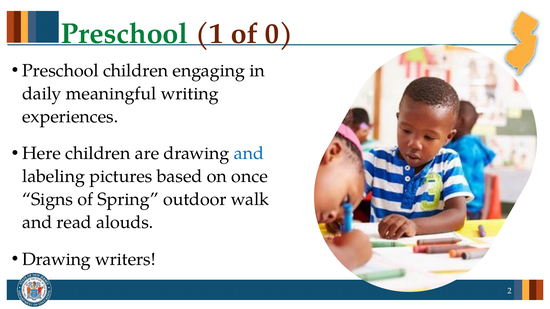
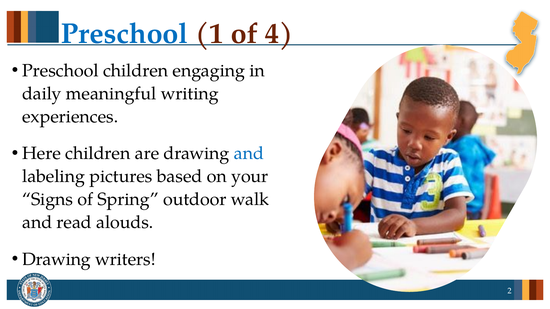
Preschool colour: green -> blue (124, 34)
0: 0 -> 4 (279, 34)
once: once -> your (250, 177)
